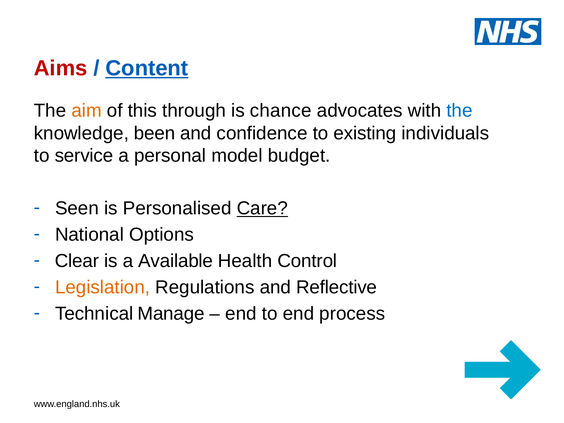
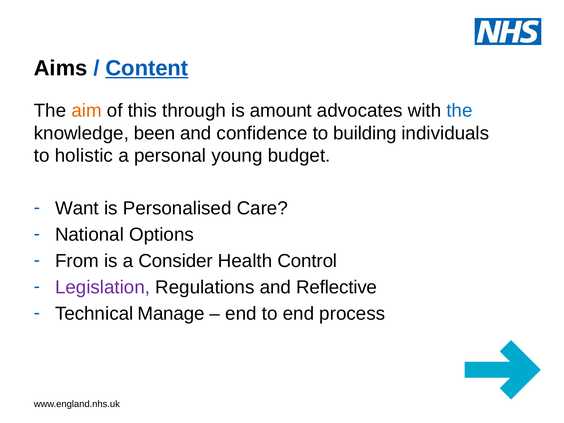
Aims colour: red -> black (61, 68)
chance: chance -> amount (281, 111)
existing: existing -> building (365, 133)
service: service -> holistic (84, 156)
model: model -> young (237, 156)
Seen: Seen -> Want (77, 208)
Care underline: present -> none (262, 208)
Clear: Clear -> From (77, 261)
Available: Available -> Consider (176, 261)
Legislation colour: orange -> purple (103, 287)
